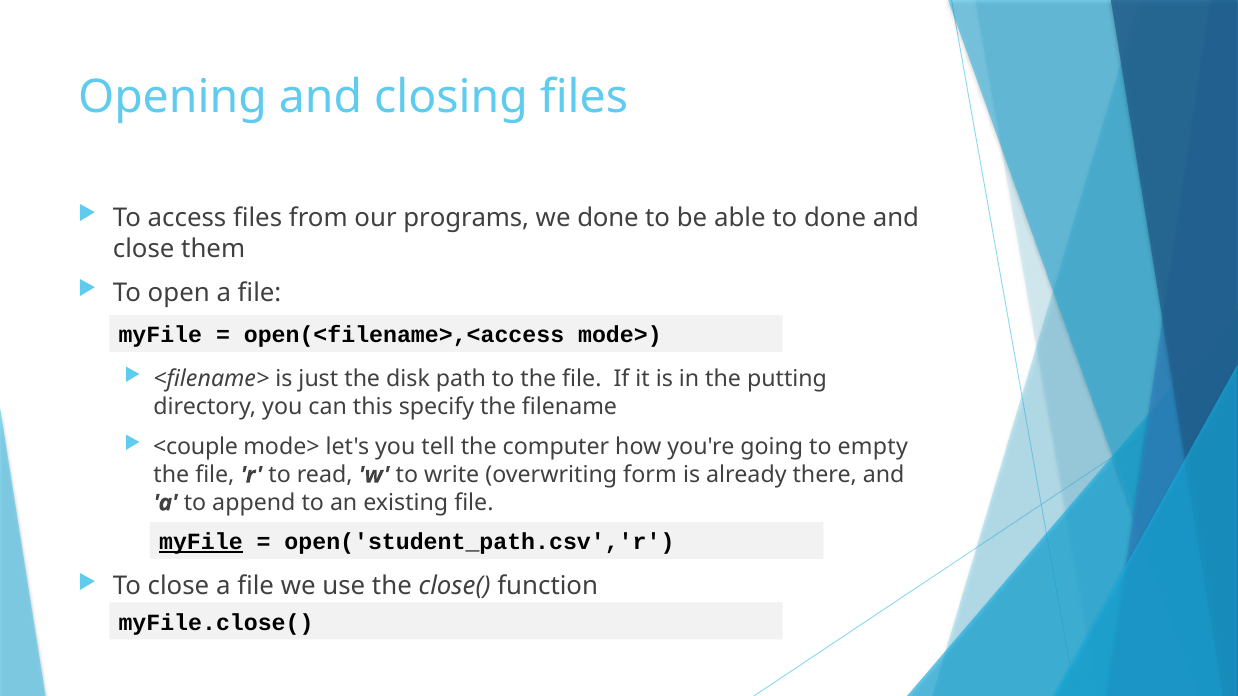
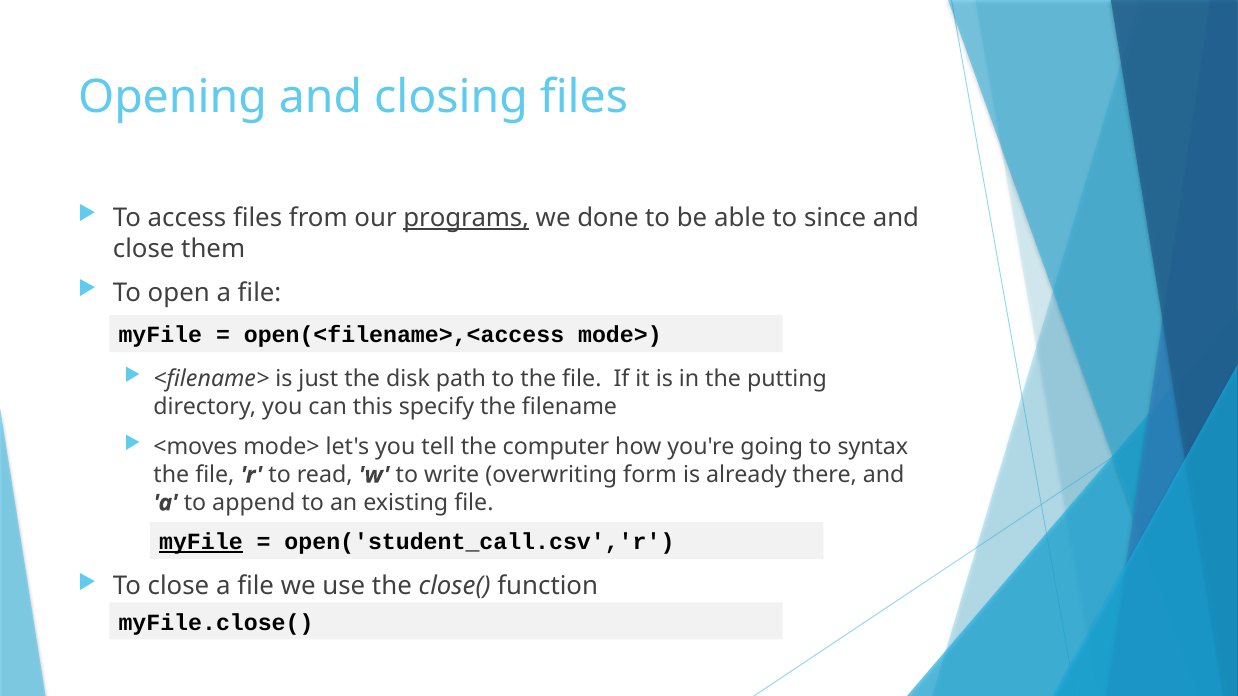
programs underline: none -> present (466, 218)
to done: done -> since (835, 218)
<couple: <couple -> <moves (195, 447)
empty: empty -> syntax (873, 447)
open('student_path.csv','r: open('student_path.csv','r -> open('student_call.csv','r (479, 542)
